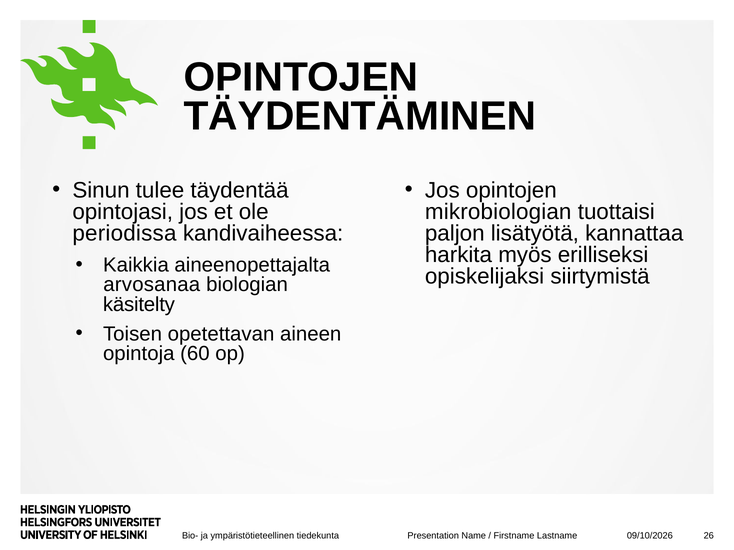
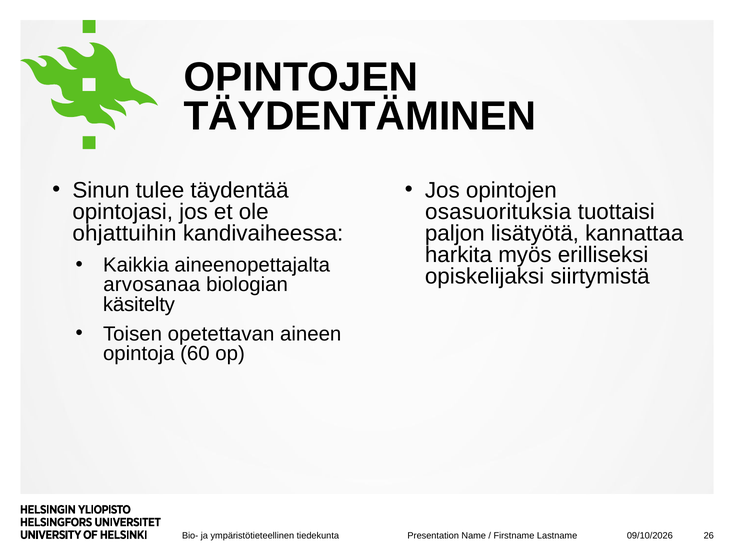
mikrobiologian: mikrobiologian -> osasuorituksia (498, 212)
periodissa: periodissa -> ohjattuihin (124, 234)
